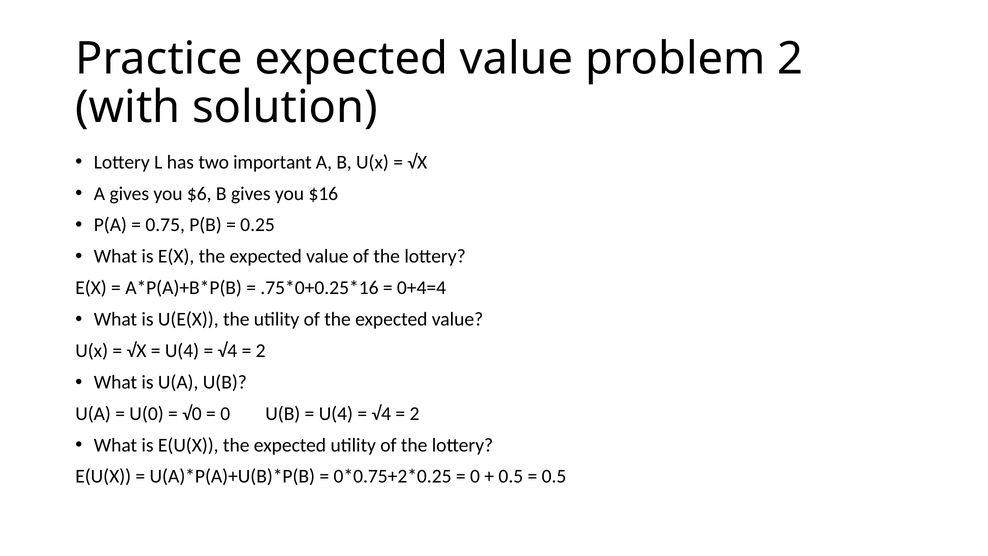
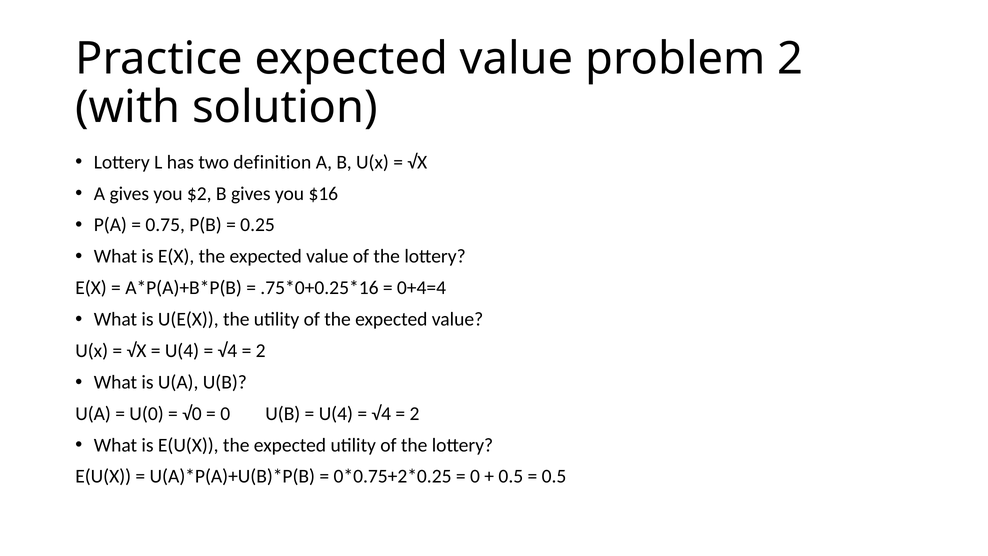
important: important -> definition (272, 162)
$6: $6 -> $2 (199, 194)
